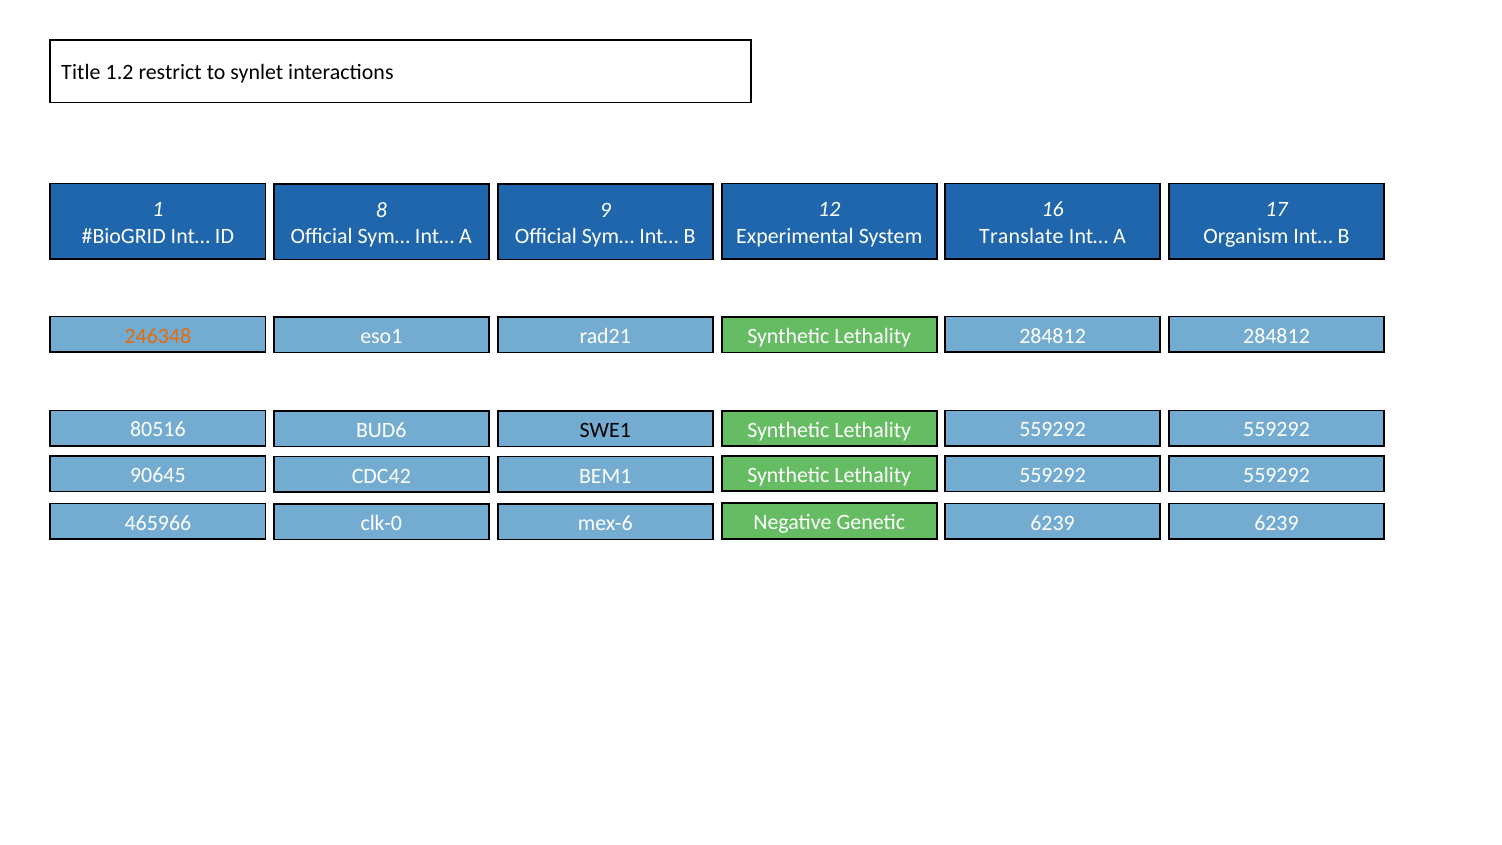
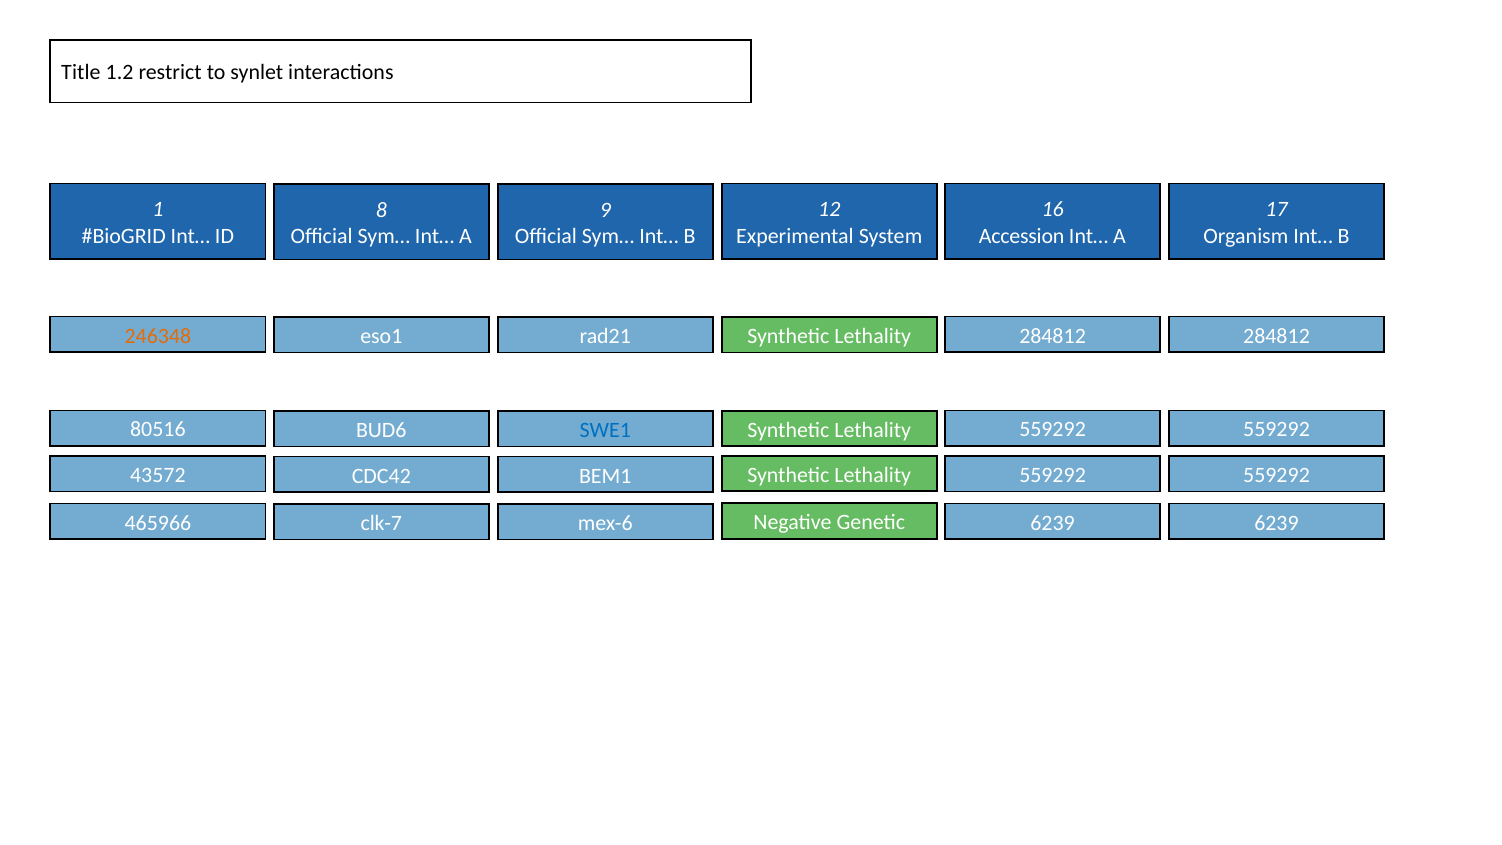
Translate: Translate -> Accession (1022, 236)
SWE1 colour: black -> blue (605, 430)
90645: 90645 -> 43572 (158, 475)
clk-0: clk-0 -> clk-7 (381, 523)
